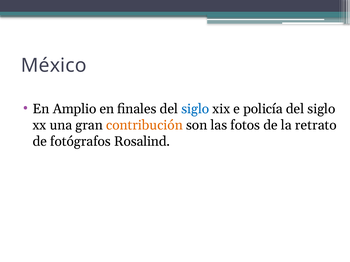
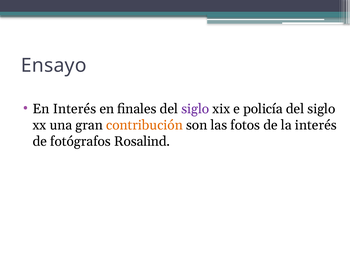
México: México -> Ensayo (54, 66)
En Amplio: Amplio -> Interés (74, 109)
siglo colour: blue -> purple (195, 109)
la retrato: retrato -> interés (316, 125)
